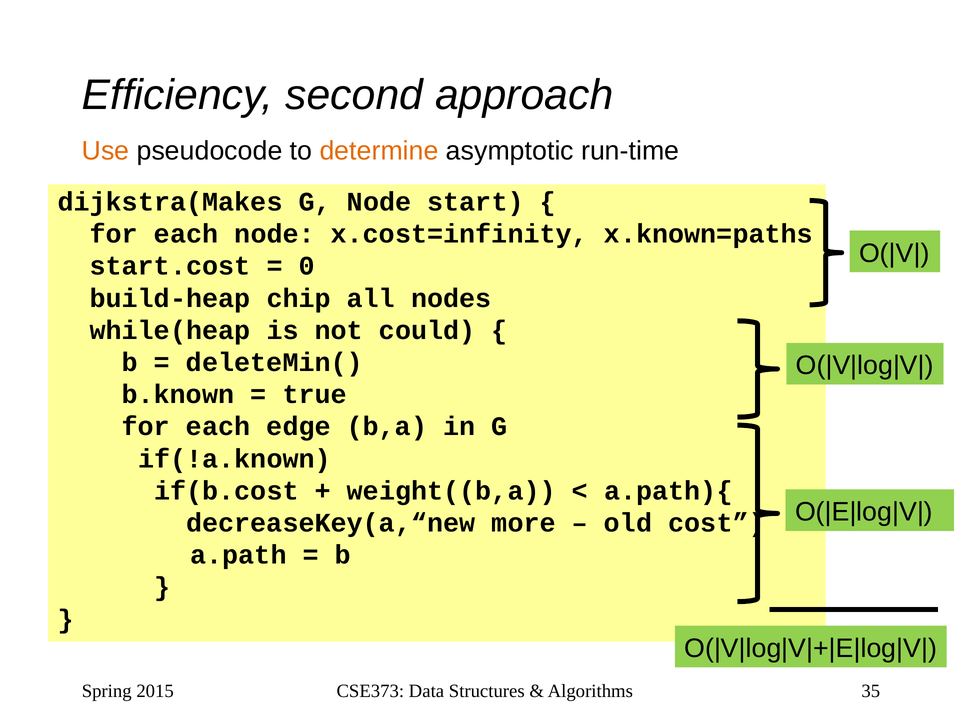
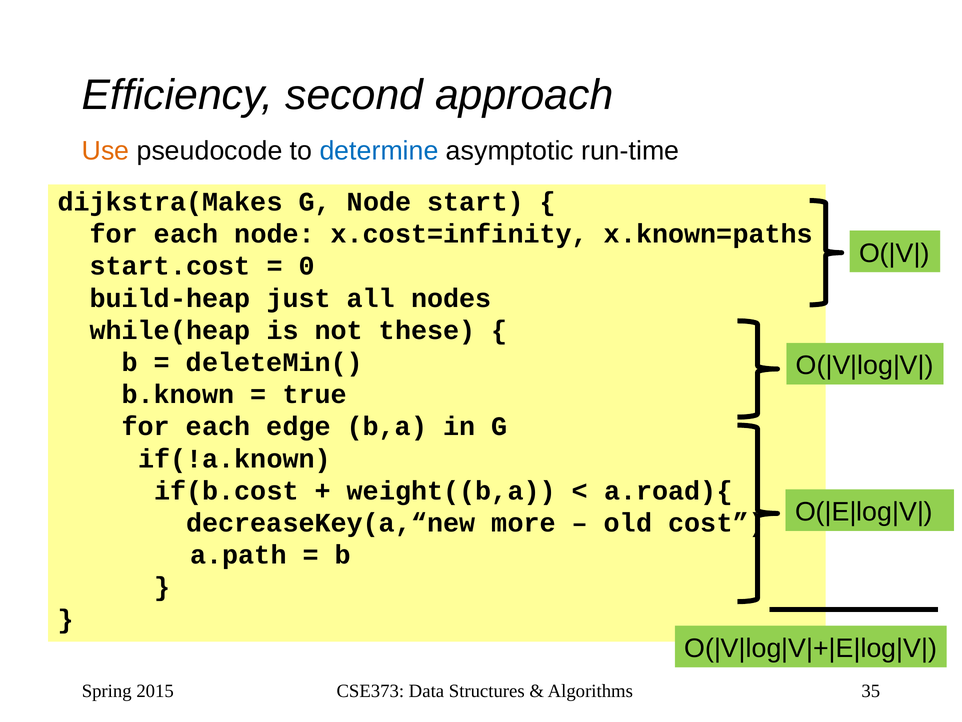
determine colour: orange -> blue (379, 151)
chip: chip -> just (299, 298)
could: could -> these (427, 330)
a.path){: a.path){ -> a.road){ (668, 490)
